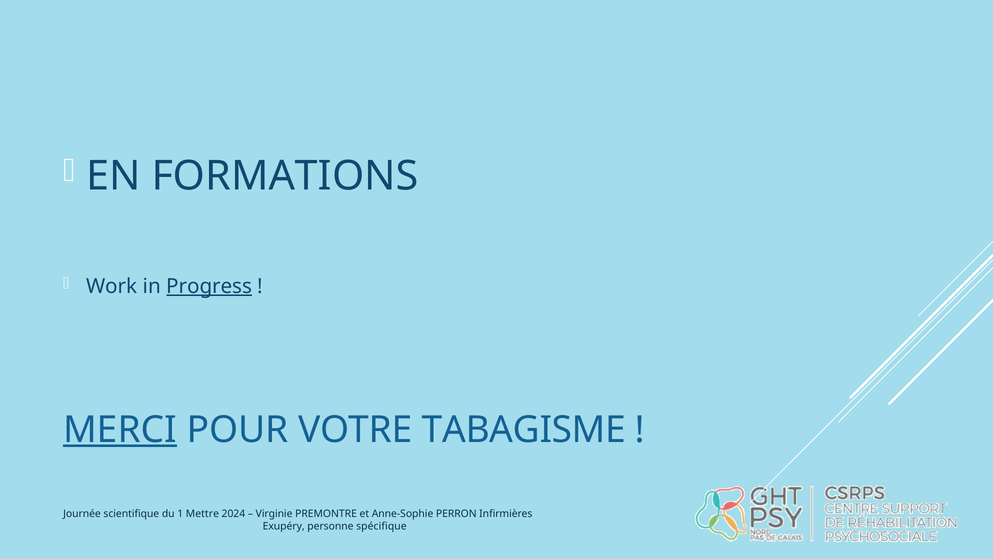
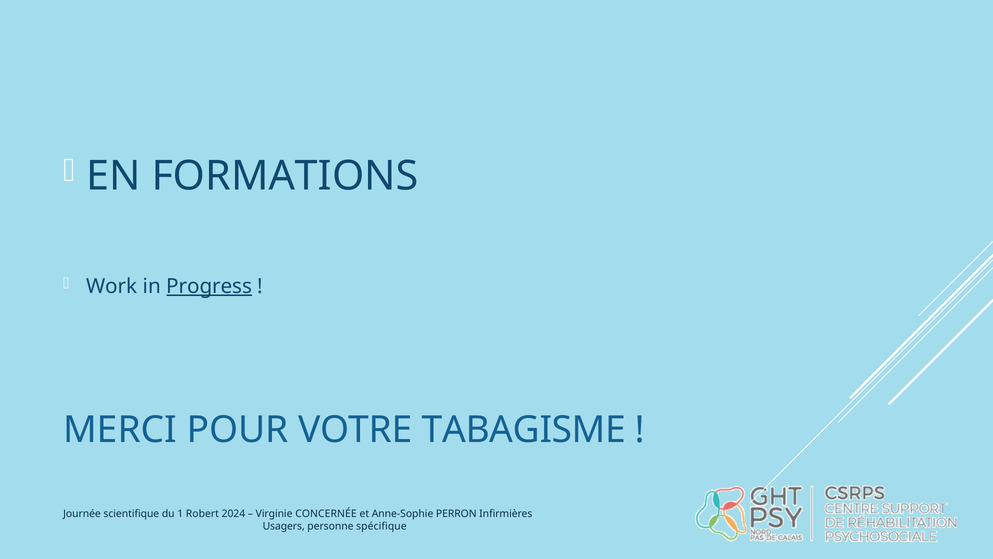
MERCI underline: present -> none (120, 429)
Mettre: Mettre -> Robert (202, 513)
PREMONTRE: PREMONTRE -> CONCERNÉE (326, 513)
Exupéry: Exupéry -> Usagers (284, 526)
